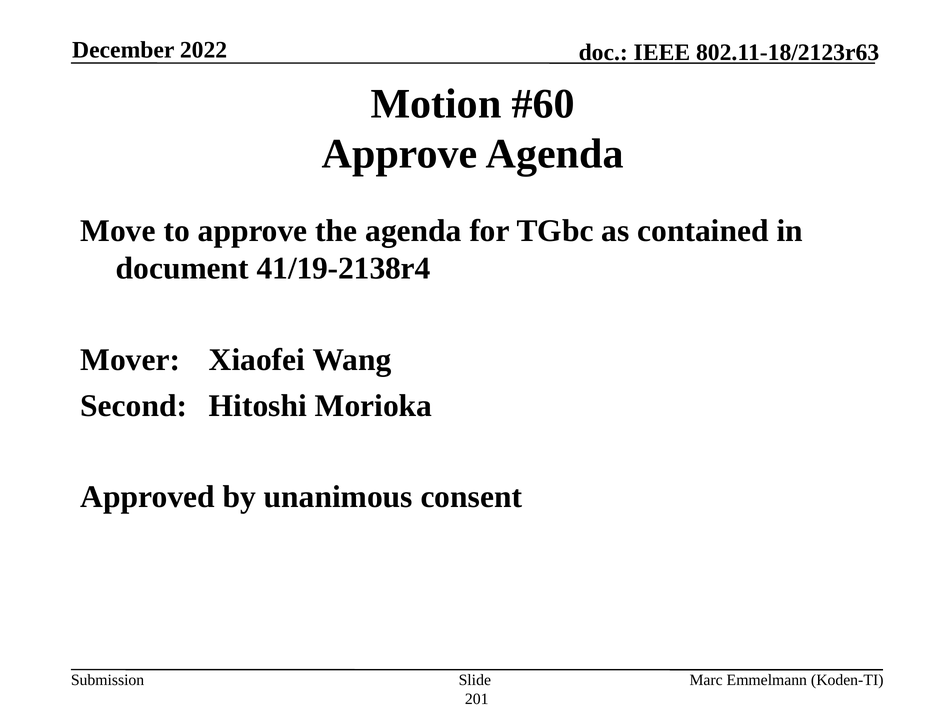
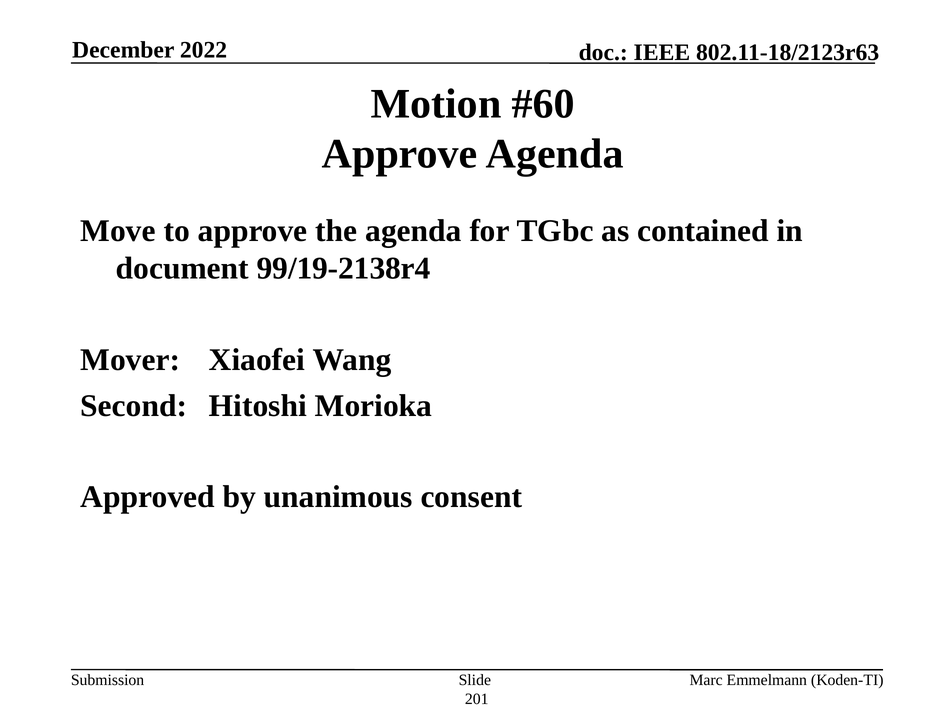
41/19-2138r4: 41/19-2138r4 -> 99/19-2138r4 (344, 269)
